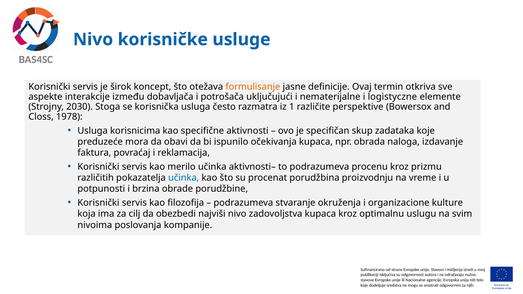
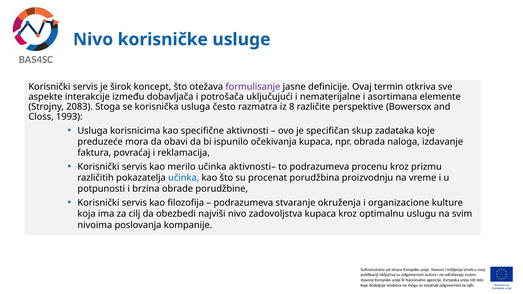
formulisanje colour: orange -> purple (253, 87)
logistyczne: logistyczne -> asortimana (392, 97)
2030: 2030 -> 2083 (80, 107)
1: 1 -> 8 (292, 107)
1978: 1978 -> 1993 (69, 117)
